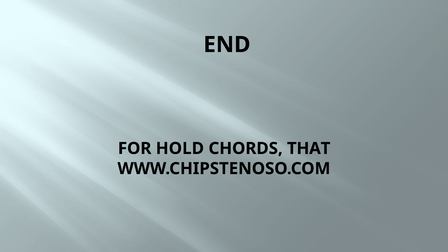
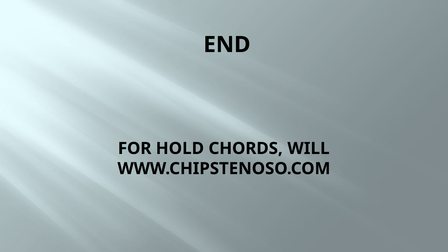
THAT: THAT -> WILL (308, 148)
